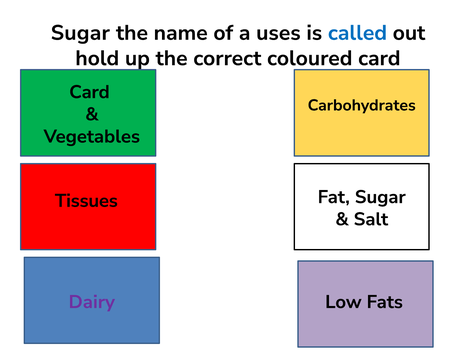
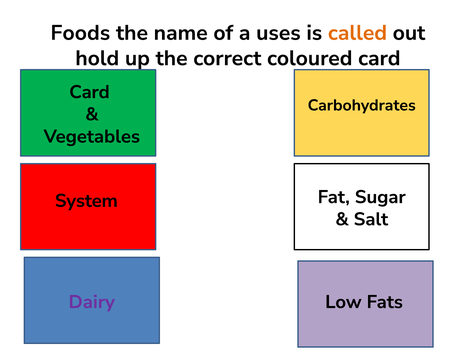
Sugar: Sugar -> Foods (80, 33)
called colour: blue -> orange (357, 33)
Tissues: Tissues -> System (86, 201)
